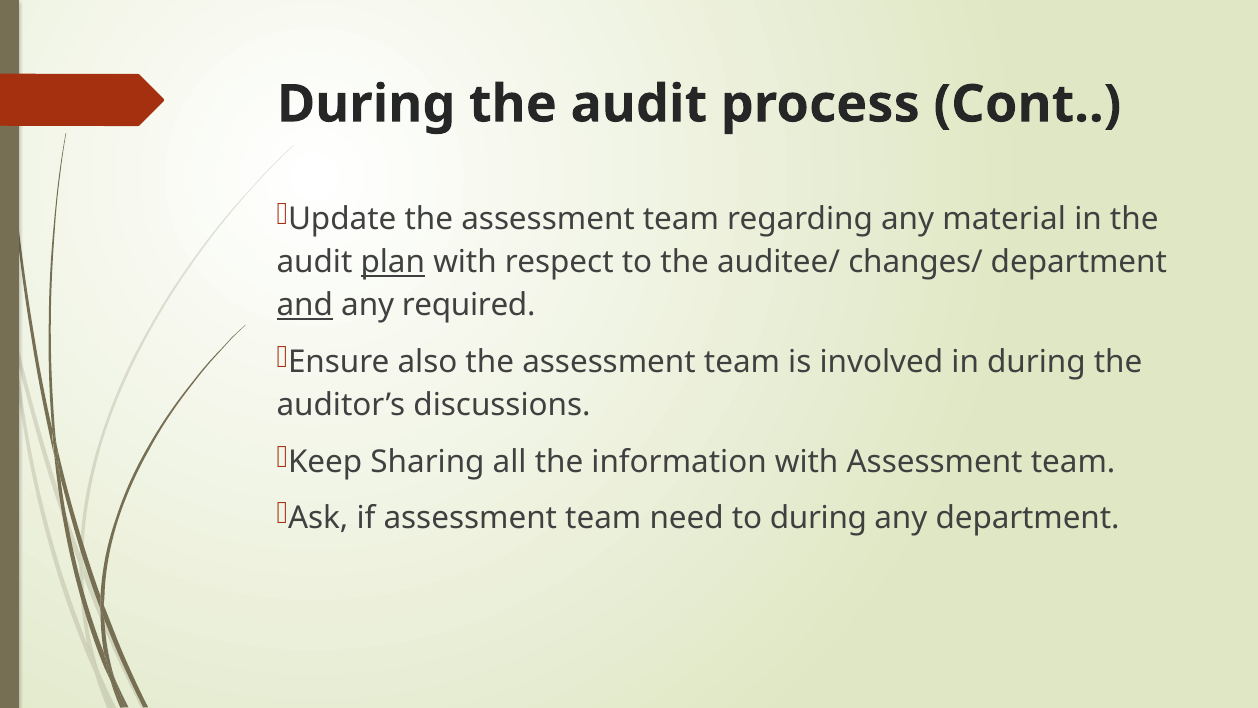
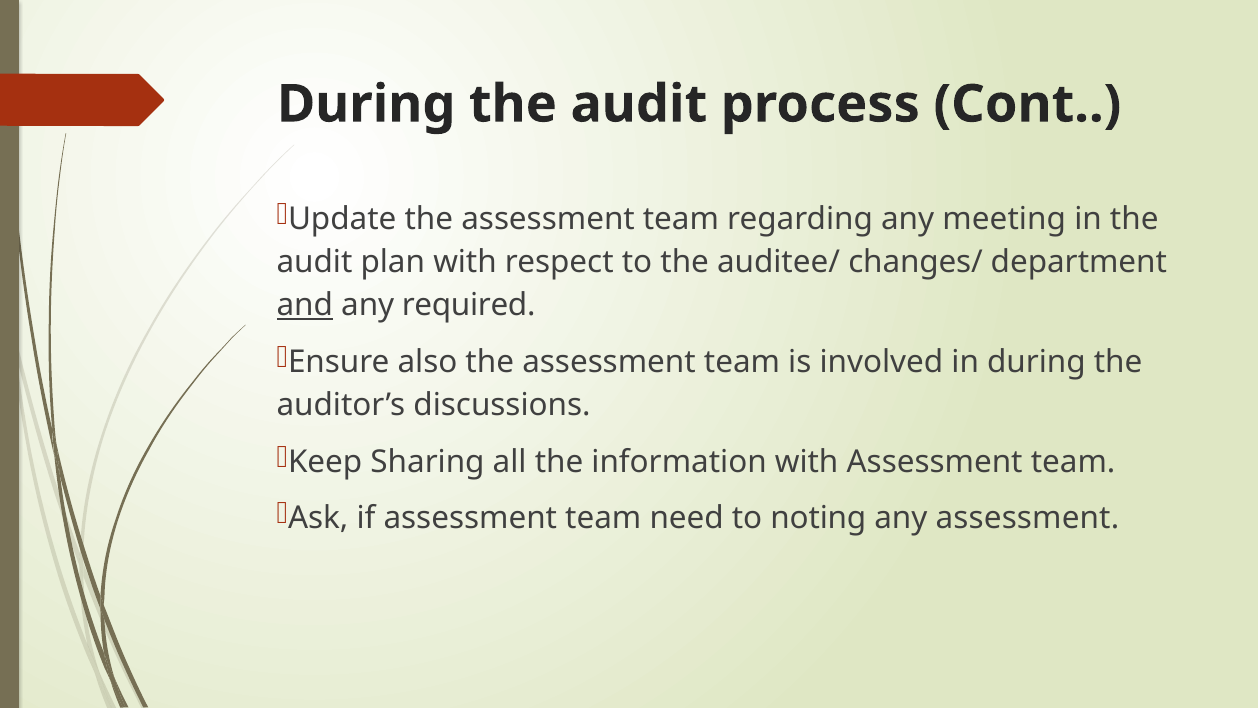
material: material -> meeting (1004, 219)
plan underline: present -> none (393, 262)
to during: during -> noting (818, 518)
any department: department -> assessment (1027, 518)
